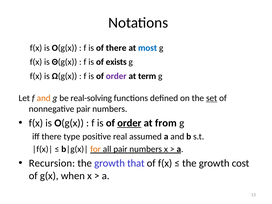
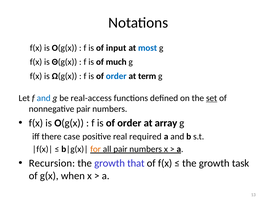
of there: there -> input (116, 48)
exists: exists -> much (116, 62)
order colour: purple -> blue (116, 76)
and colour: orange -> blue (44, 98)
real-solving: real-solving -> real-access (91, 98)
order underline: present -> none (129, 123)
from: from -> array (166, 123)
type: type -> case (72, 136)
assumed: assumed -> required (145, 136)
cost: cost -> task (241, 163)
